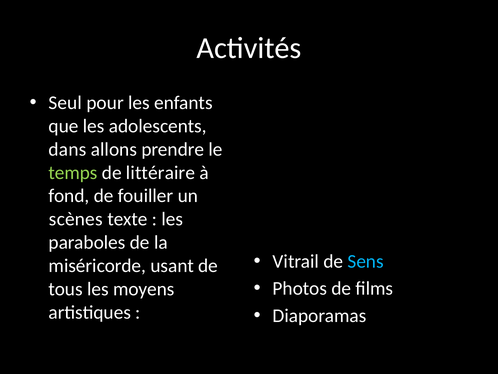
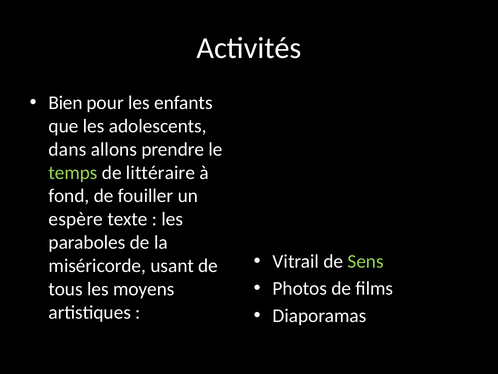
Seul: Seul -> Bien (65, 103)
scènes: scènes -> espère (76, 219)
Sens colour: light blue -> light green (366, 261)
